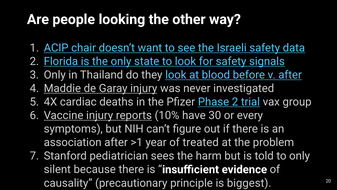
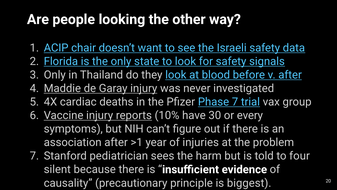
Phase 2: 2 -> 7 (235, 102)
treated: treated -> injuries (201, 142)
to only: only -> four (300, 156)
